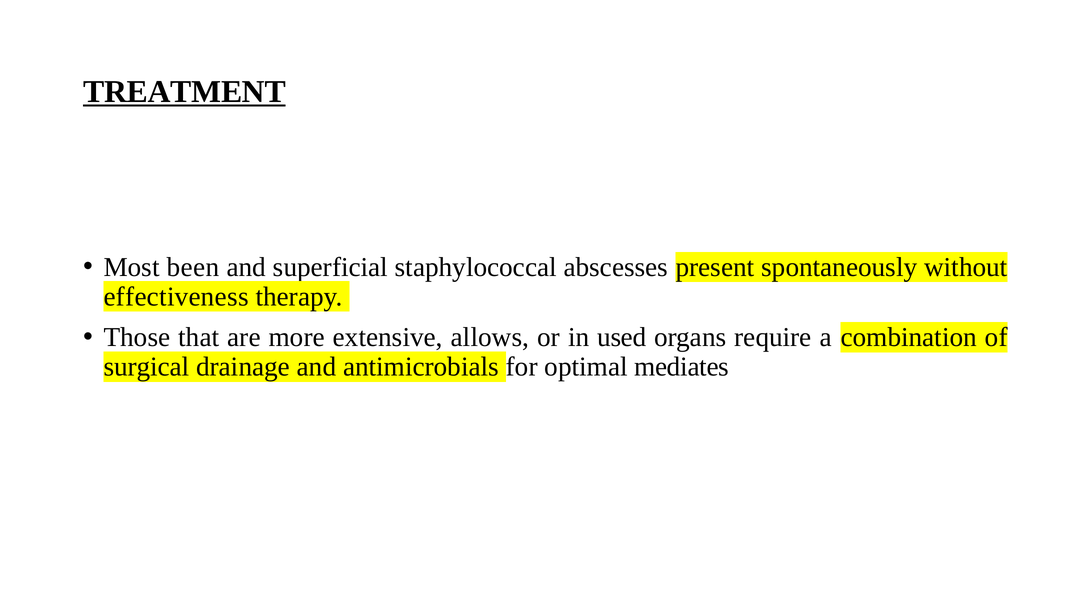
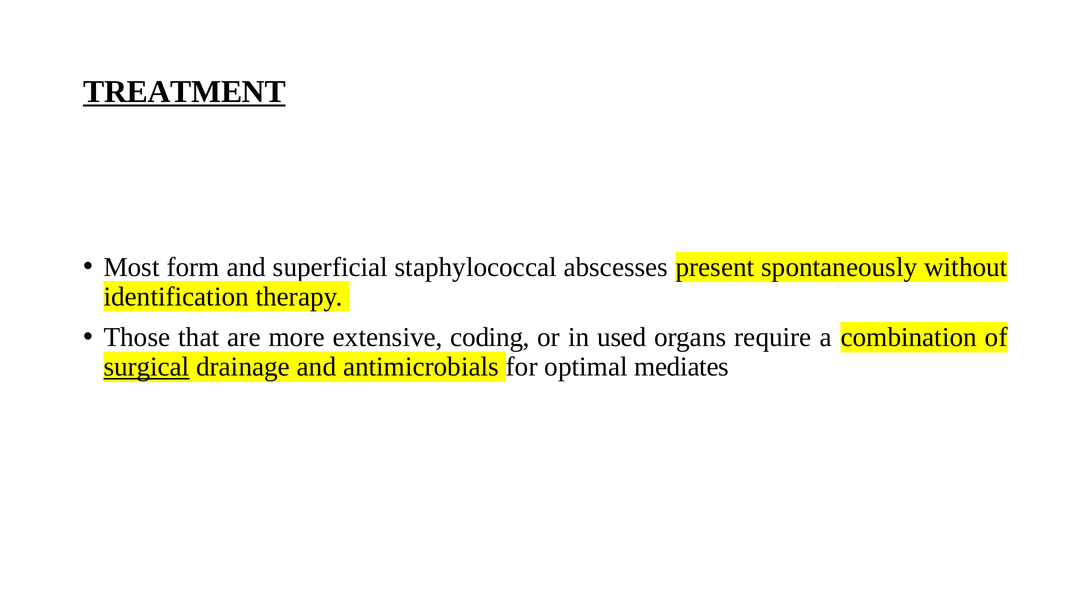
been: been -> form (193, 267)
effectiveness: effectiveness -> identification (176, 296)
allows: allows -> coding (490, 337)
surgical underline: none -> present (147, 367)
